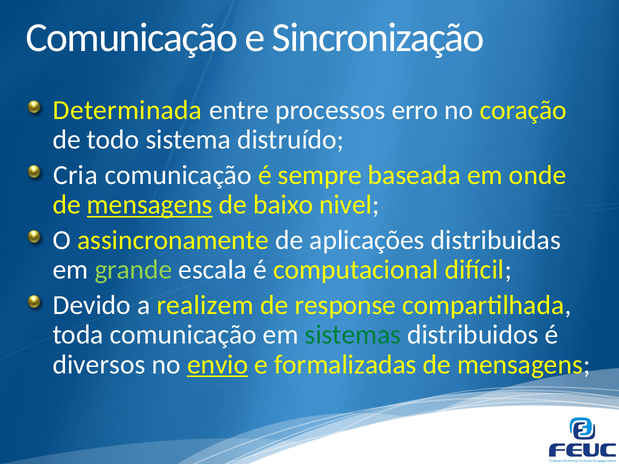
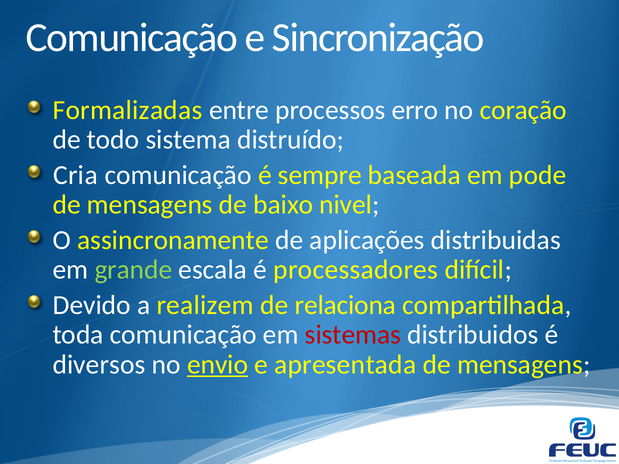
Determinada: Determinada -> Formalizadas (128, 110)
onde: onde -> pode (538, 175)
mensagens underline: present -> none (150, 205)
computacional: computacional -> processadores (356, 270)
response: response -> relaciona (345, 305)
sistemas colour: green -> red (353, 335)
formalizadas: formalizadas -> apresentada (345, 365)
